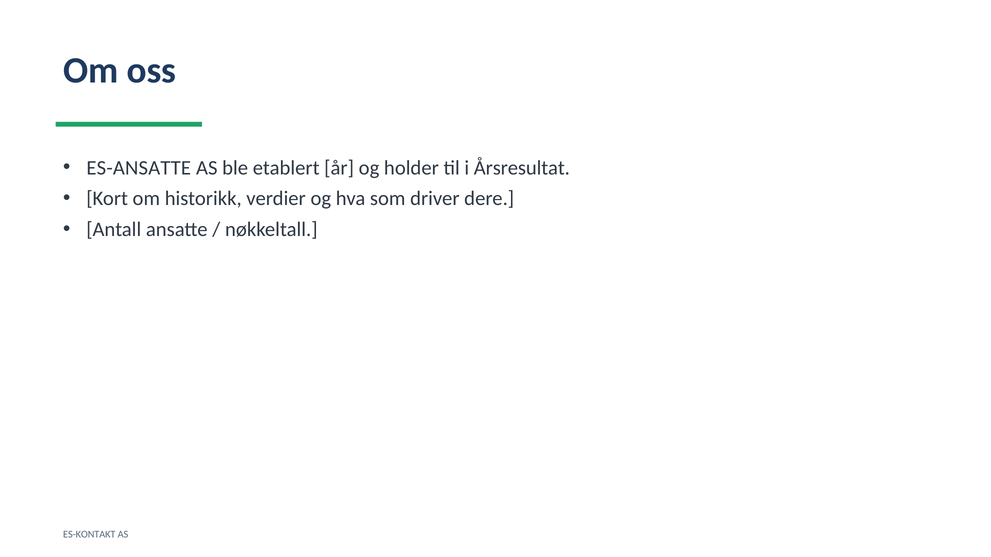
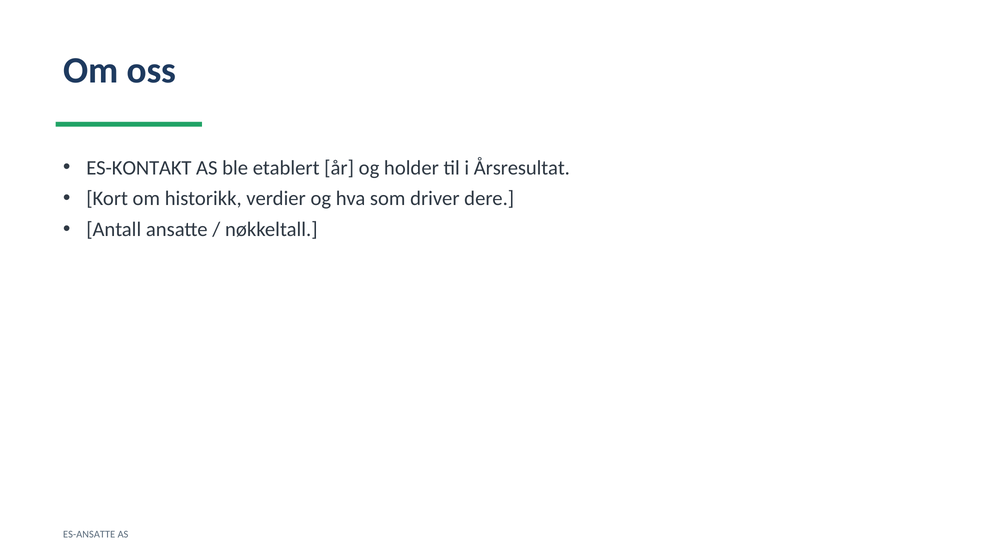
ES-ANSATTE: ES-ANSATTE -> ES-KONTAKT (139, 168)
ES-KONTAKT: ES-KONTAKT -> ES-ANSATTE (89, 535)
